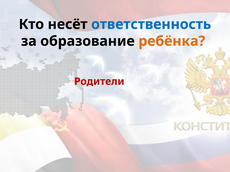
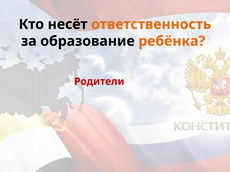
ответственность colour: blue -> orange (151, 24)
